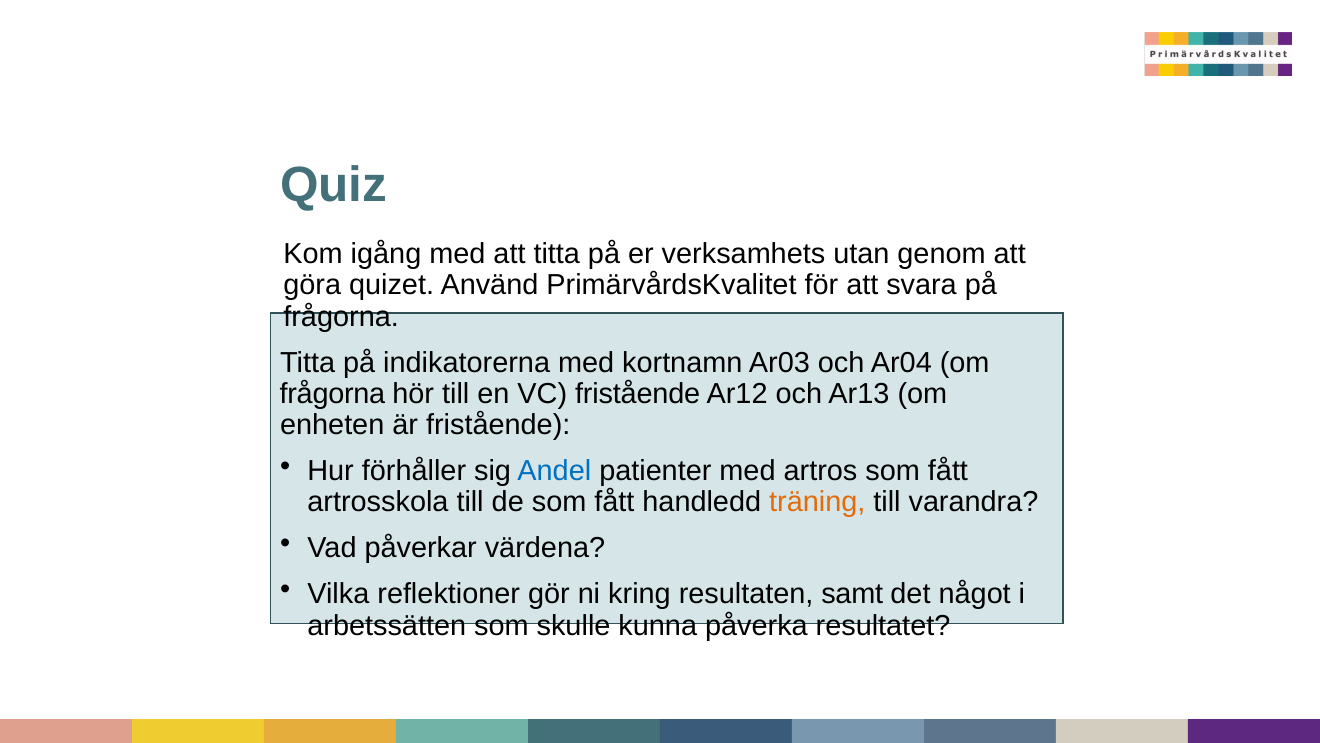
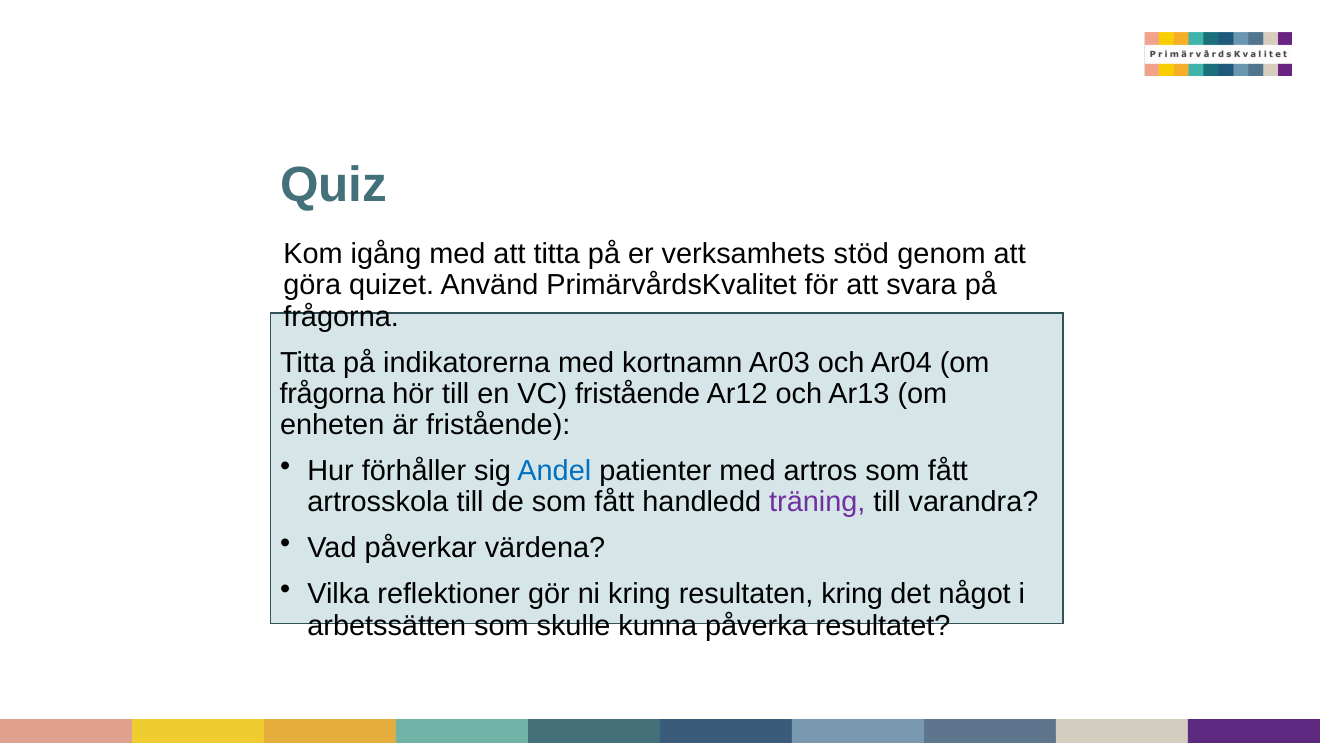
utan: utan -> stöd (861, 254)
träning colour: orange -> purple (817, 502)
resultaten samt: samt -> kring (852, 594)
